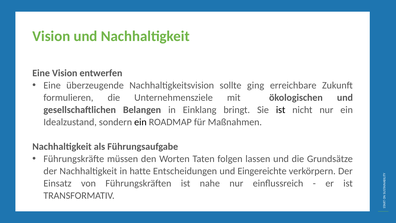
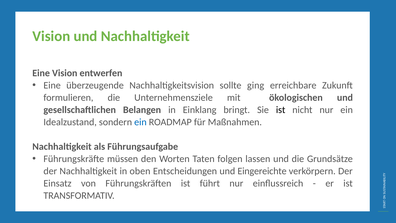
ein colour: black -> blue (140, 122)
hatte: hatte -> oben (140, 171)
nahe: nahe -> führt (210, 183)
